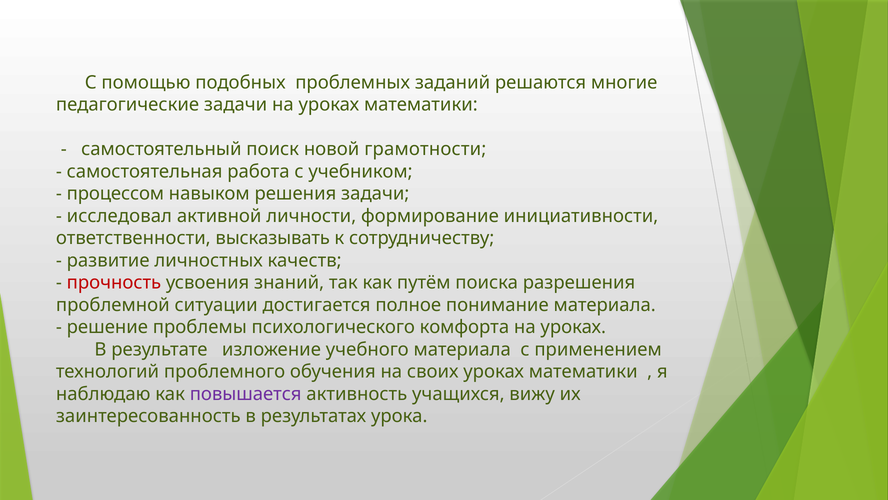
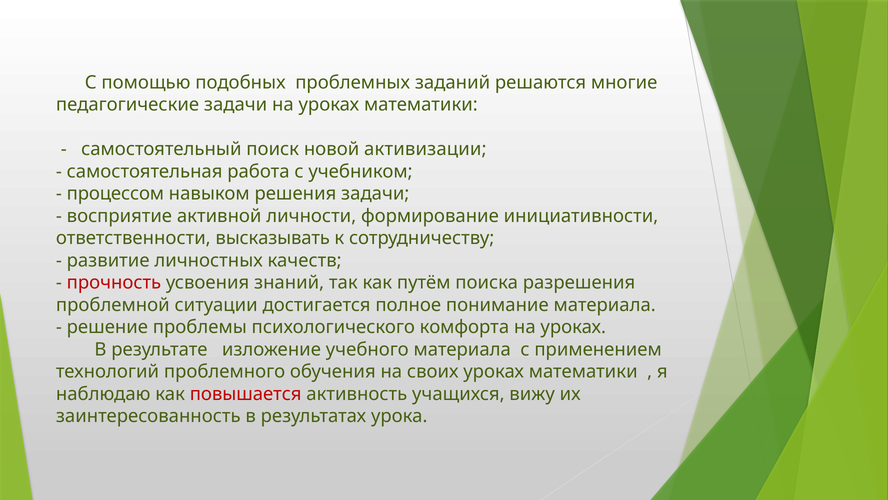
грамотности: грамотности -> активизации (425, 149)
исследовал: исследовал -> восприятие (119, 216)
повышается colour: purple -> red (246, 394)
